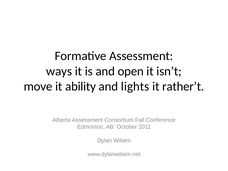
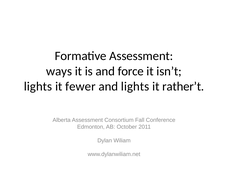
open: open -> force (131, 71)
move: move -> lights (38, 86)
ability: ability -> fewer (80, 86)
